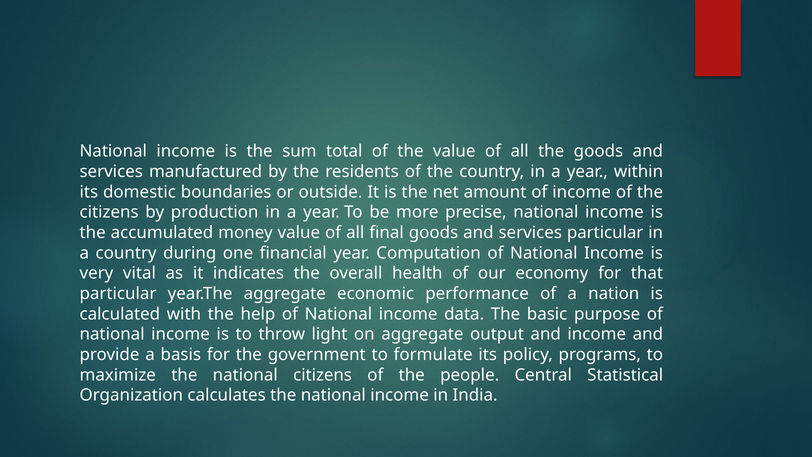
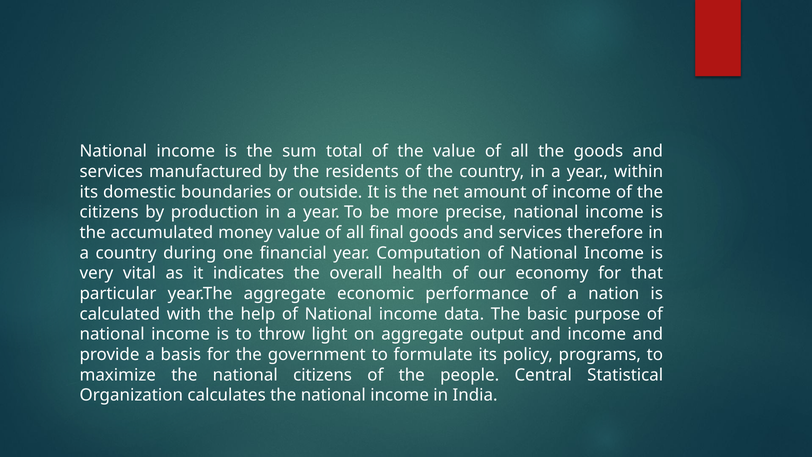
services particular: particular -> therefore (605, 232)
